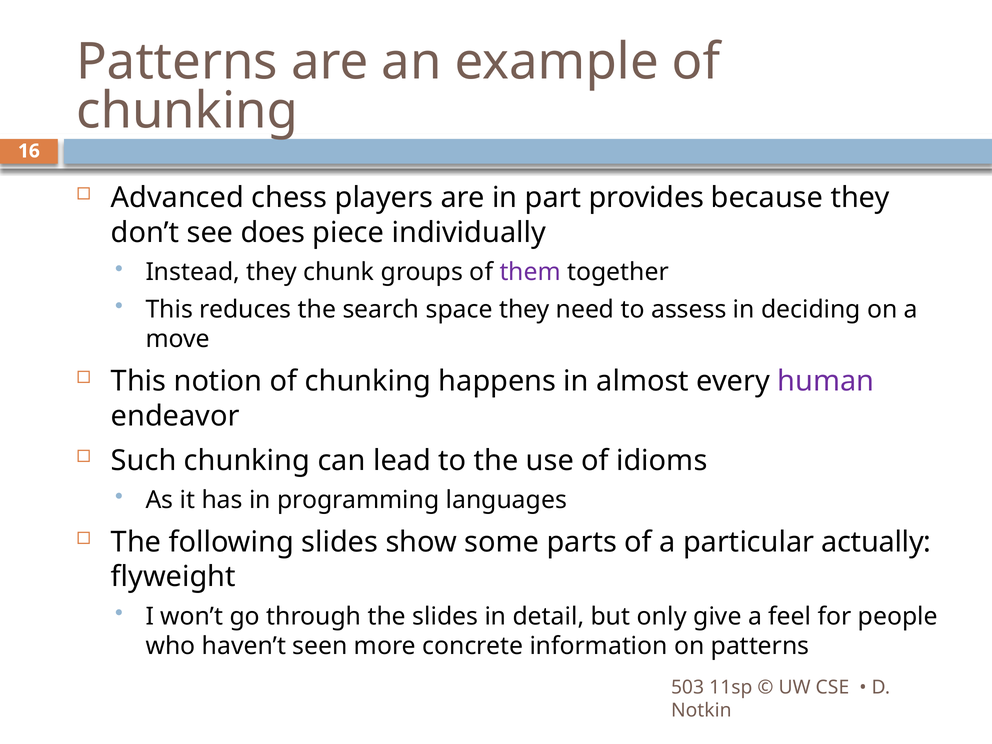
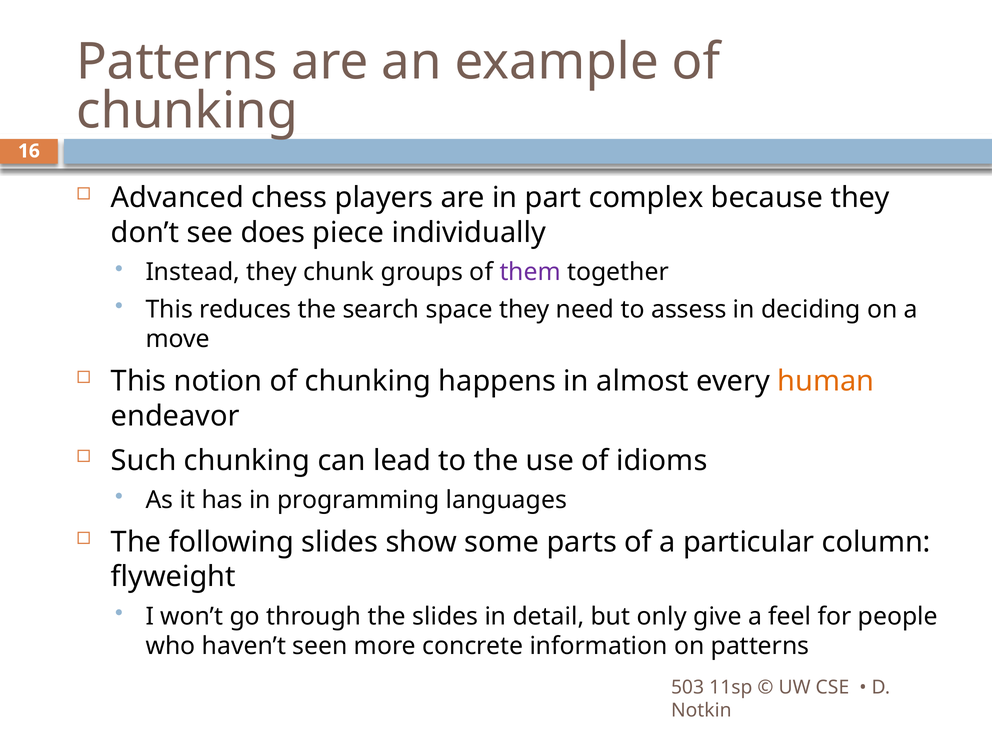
provides: provides -> complex (646, 198)
human colour: purple -> orange (826, 381)
actually: actually -> column (876, 542)
